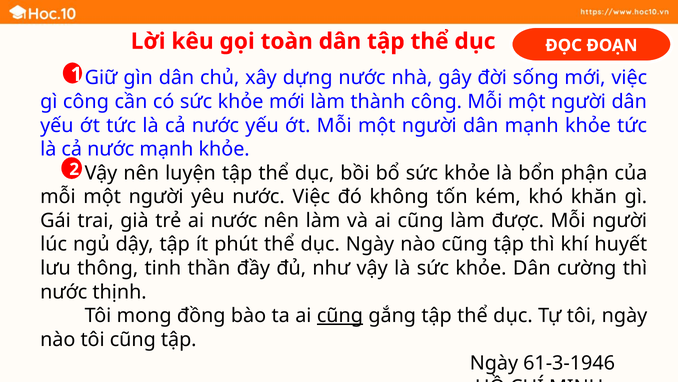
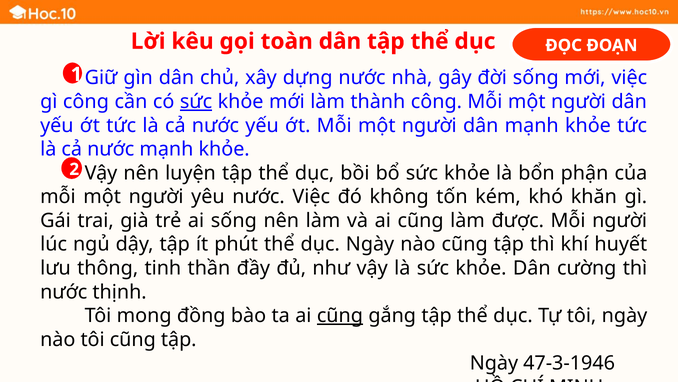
sức underline: none -> present (196, 102)
ai nước: nước -> sống (234, 220)
61-3-1946: 61-3-1946 -> 47-3-1946 (569, 363)
